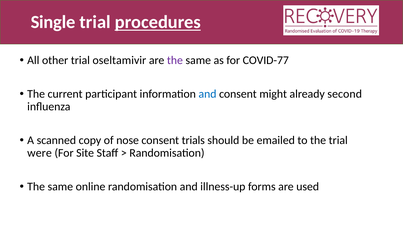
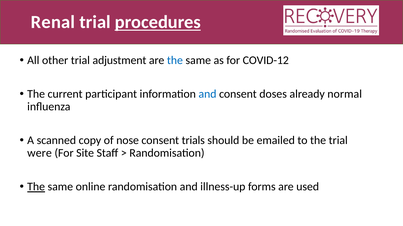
Single: Single -> Renal (53, 22)
oseltamivir: oseltamivir -> adjustment (119, 61)
the colour: purple -> blue (175, 61)
COVID-77: COVID-77 -> COVID-12 (266, 61)
might: might -> doses (273, 94)
second: second -> normal (345, 94)
The underline: none -> present (36, 187)
